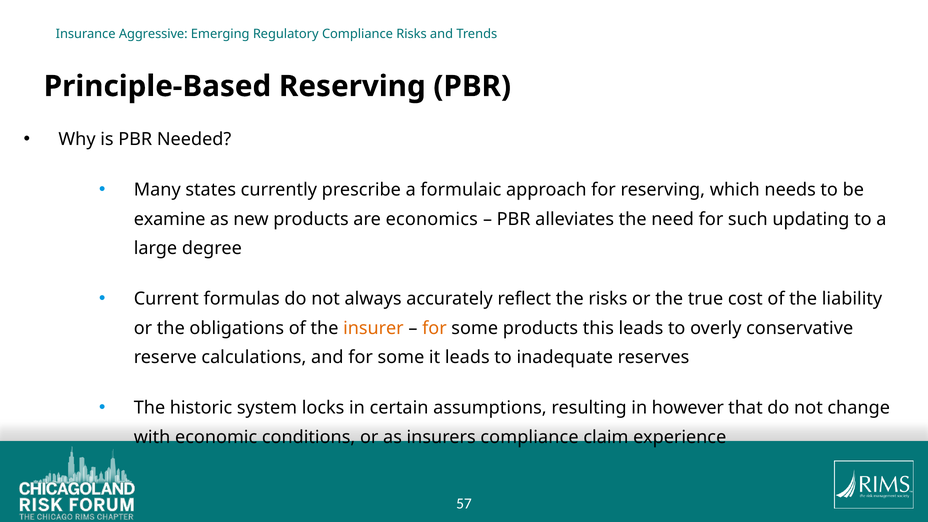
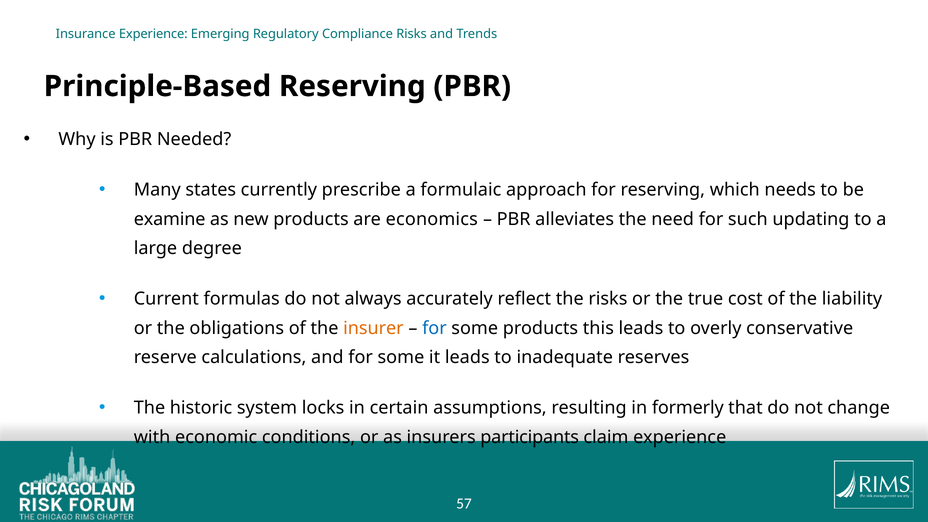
Insurance Aggressive: Aggressive -> Experience (153, 34)
for colour: orange -> blue (434, 328)
however: however -> formerly (688, 408)
insurers compliance: compliance -> participants (530, 437)
